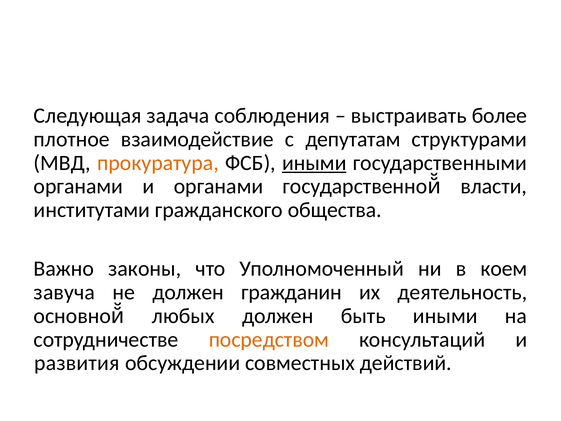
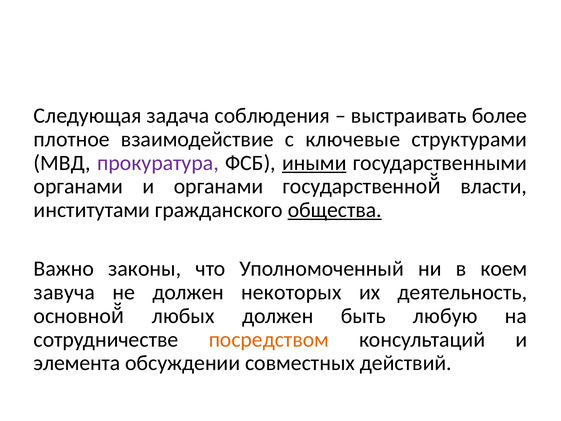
депутатам: депутатам -> ключевые (353, 139)
прокуратура colour: orange -> purple (158, 163)
общества underline: none -> present (335, 210)
гражданин: гражданин -> некоторых (291, 292)
быть иными: иными -> любую (445, 316)
развития: развития -> элемента (77, 363)
